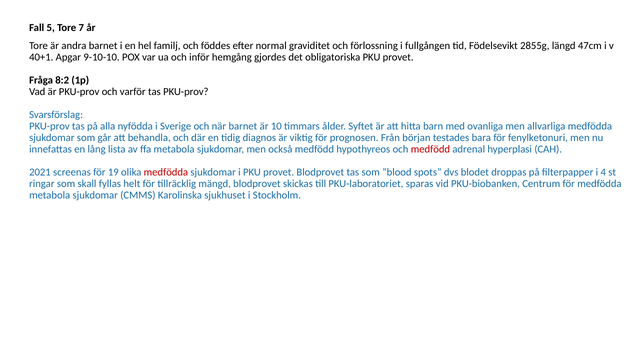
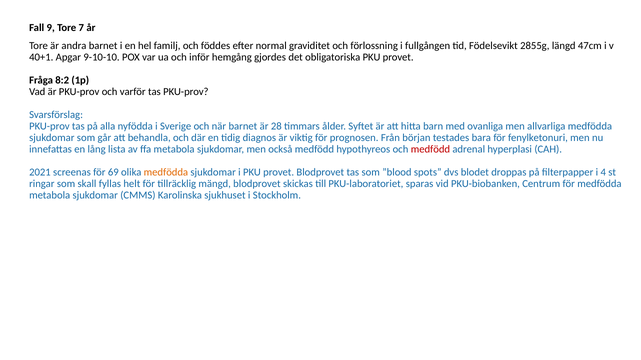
5: 5 -> 9 (51, 28)
10: 10 -> 28 (276, 127)
19: 19 -> 69 (113, 173)
medfödda colour: red -> orange (166, 173)
